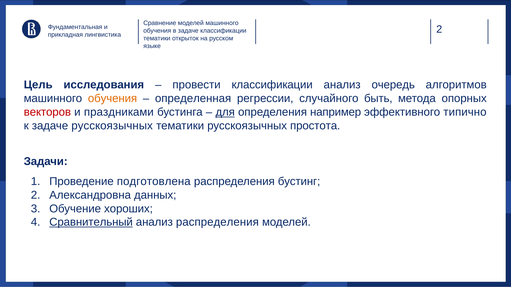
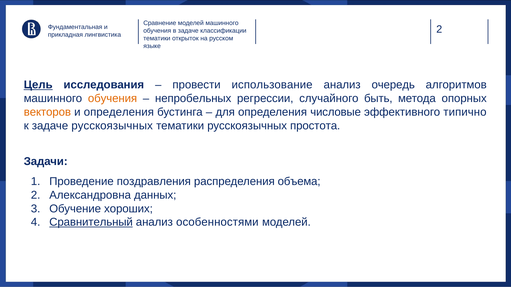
Цель underline: none -> present (38, 85)
провести классификации: классификации -> использование (272, 85)
определенная: определенная -> непробельных (193, 99)
векторов colour: red -> orange (47, 112)
и праздниками: праздниками -> определения (119, 112)
для underline: present -> none (225, 112)
например: например -> числовые (336, 112)
подготовлена: подготовлена -> поздравления (154, 182)
бустинг: бустинг -> объема (299, 182)
анализ распределения: распределения -> особенностями (217, 223)
